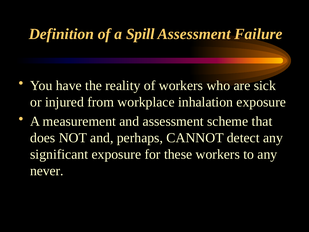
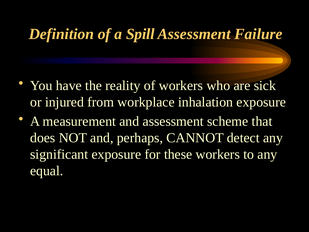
never: never -> equal (47, 171)
